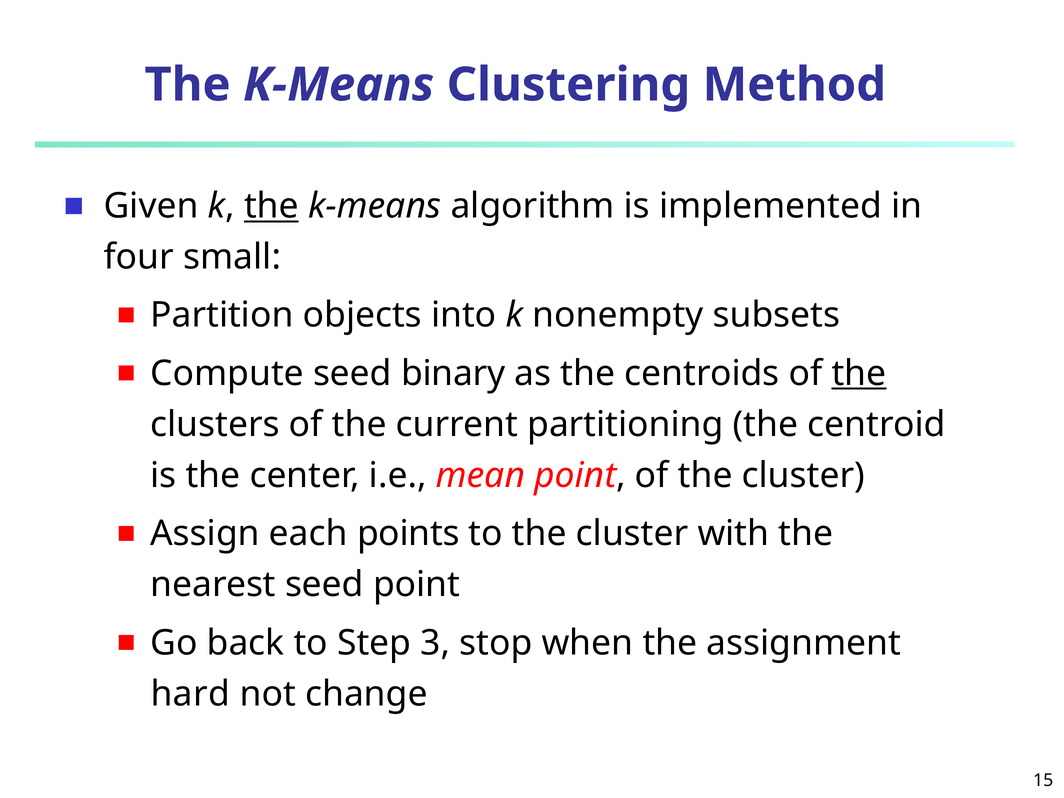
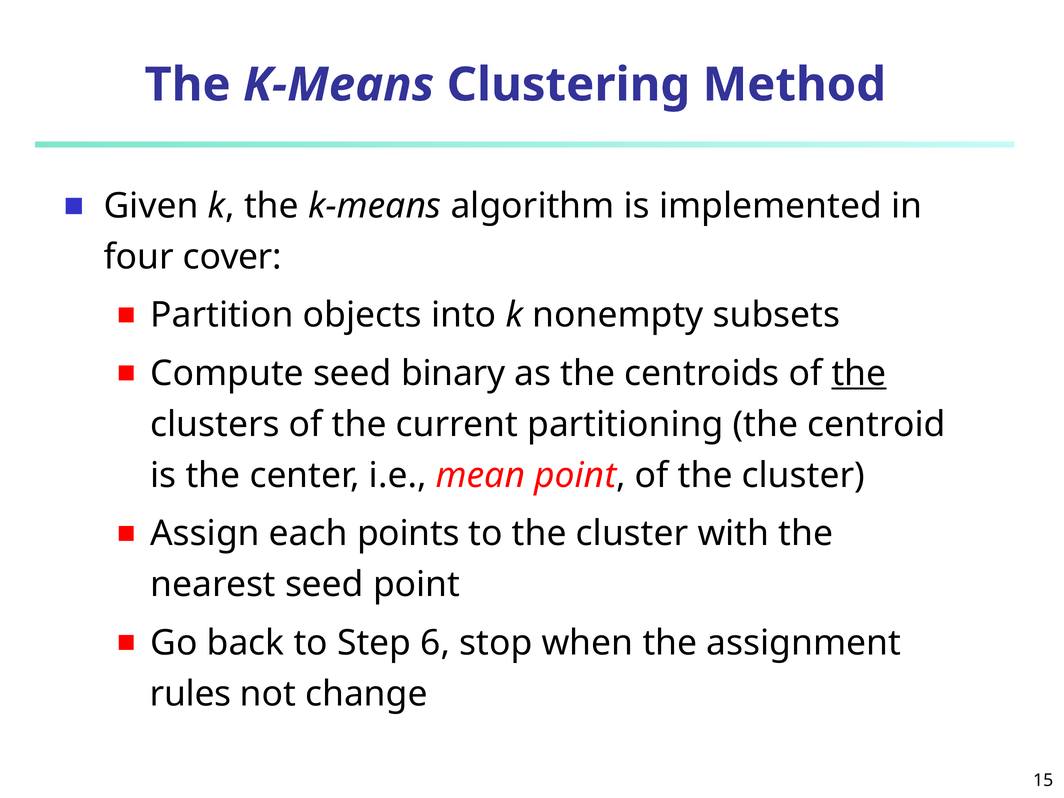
the underline: present -> none (271, 206)
small: small -> cover (232, 257)
3: 3 -> 6 (435, 643)
hard: hard -> rules (191, 694)
